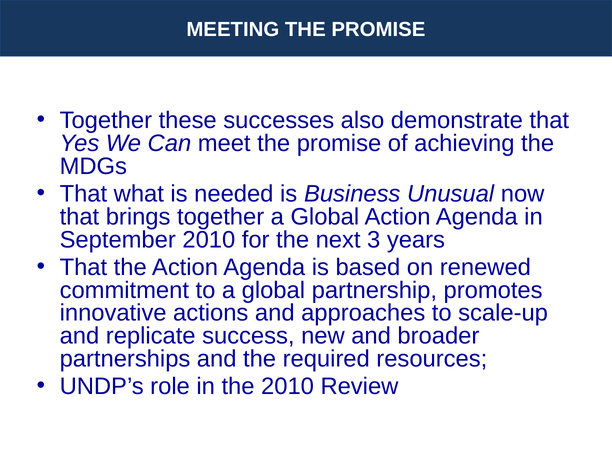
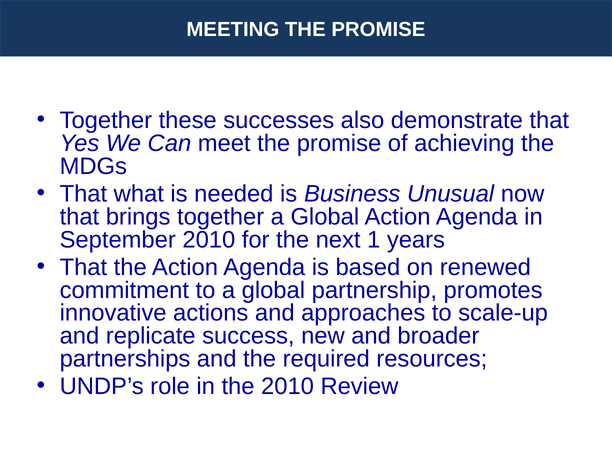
3: 3 -> 1 (374, 240)
